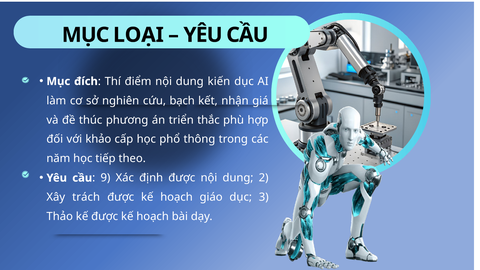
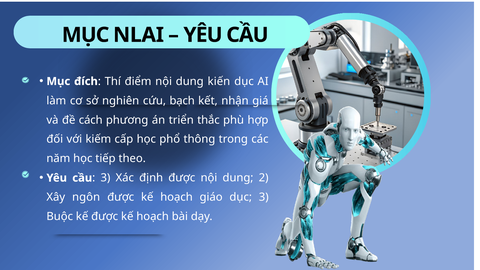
LOẠI: LOẠI -> NLAI (139, 35)
thúc: thúc -> cách (91, 120)
khảo: khảo -> kiếm (98, 139)
9: 9 -> 3 (105, 178)
trách: trách -> ngôn (86, 197)
Thảo: Thảo -> Buộc (60, 217)
